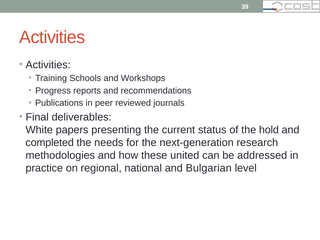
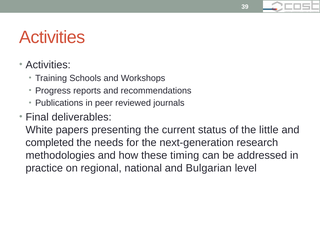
hold: hold -> little (269, 130)
united: united -> timing (185, 155)
